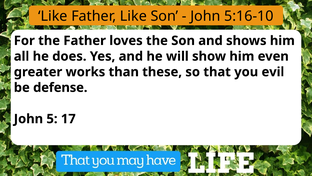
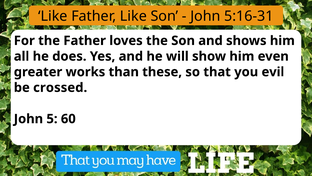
5:16-10: 5:16-10 -> 5:16-31 (249, 16)
defense: defense -> crossed (60, 87)
17: 17 -> 60 (68, 119)
